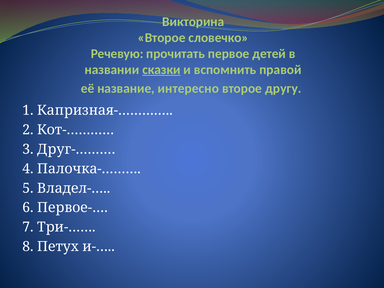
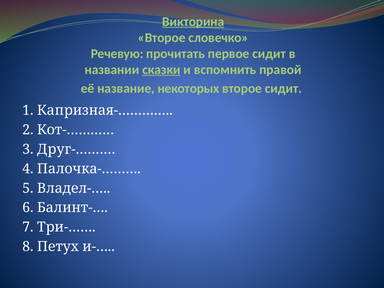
Викторина underline: none -> present (193, 22)
первое детей: детей -> сидит (269, 54)
интересно: интересно -> некоторых (188, 88)
второе другу: другу -> сидит (283, 88)
Первое-…: Первое-… -> Балинт-… (73, 208)
